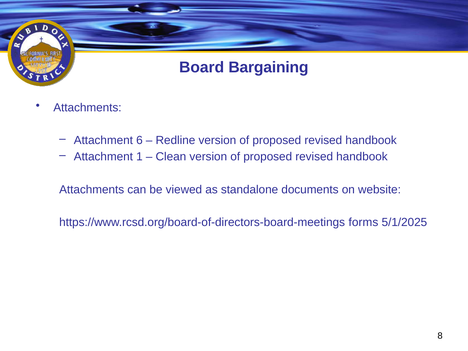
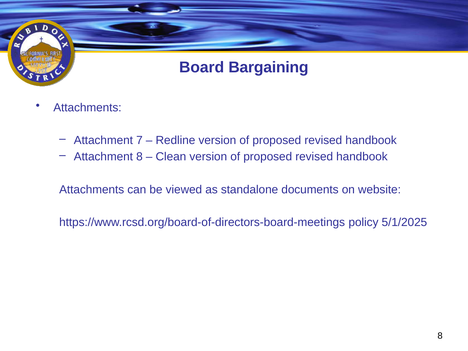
6: 6 -> 7 (139, 140)
Attachment 1: 1 -> 8 (139, 157)
forms: forms -> policy (363, 222)
